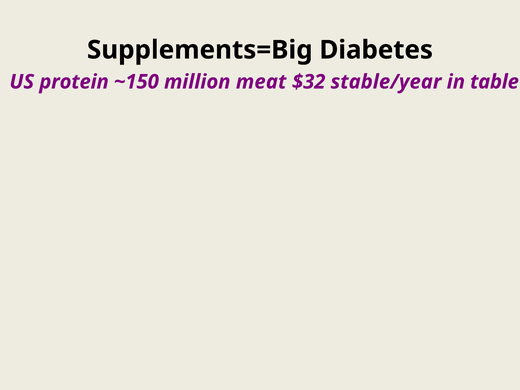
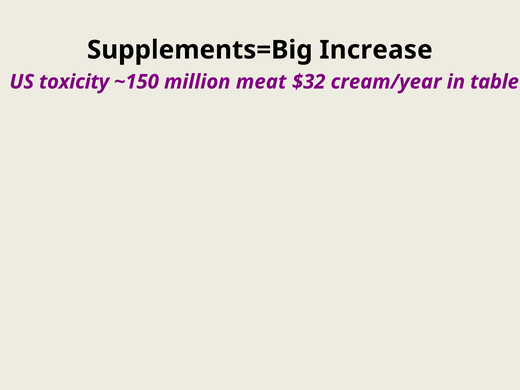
Diabetes: Diabetes -> Increase (376, 50)
protein: protein -> toxicity (74, 82)
stable/year: stable/year -> cream/year (386, 82)
